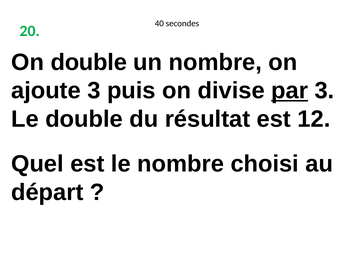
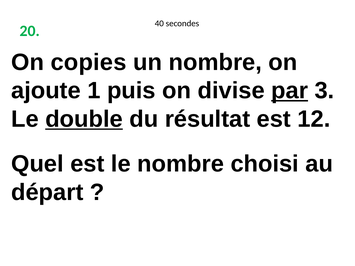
On double: double -> copies (89, 62)
ajoute 3: 3 -> 1 (94, 91)
double underline: none -> present (84, 119)
